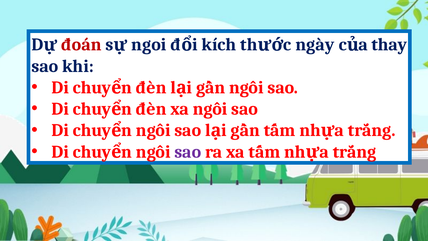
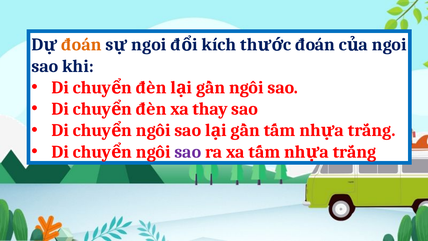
đoán colour: red -> orange (81, 45)
ngày: ngày -> đoán (315, 45)
thay: thay -> ngoi (389, 45)
xa ngôi: ngôi -> thay (210, 109)
